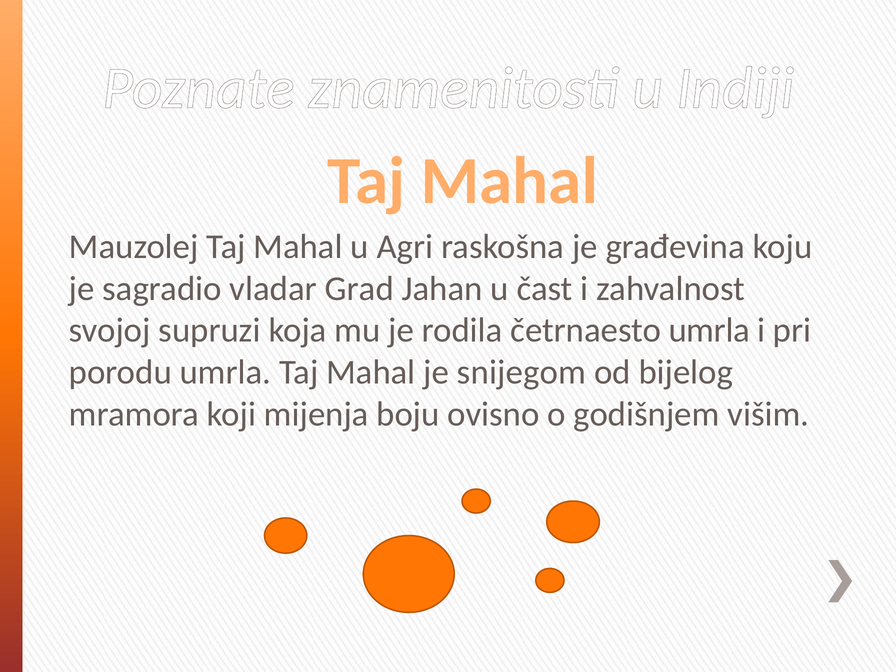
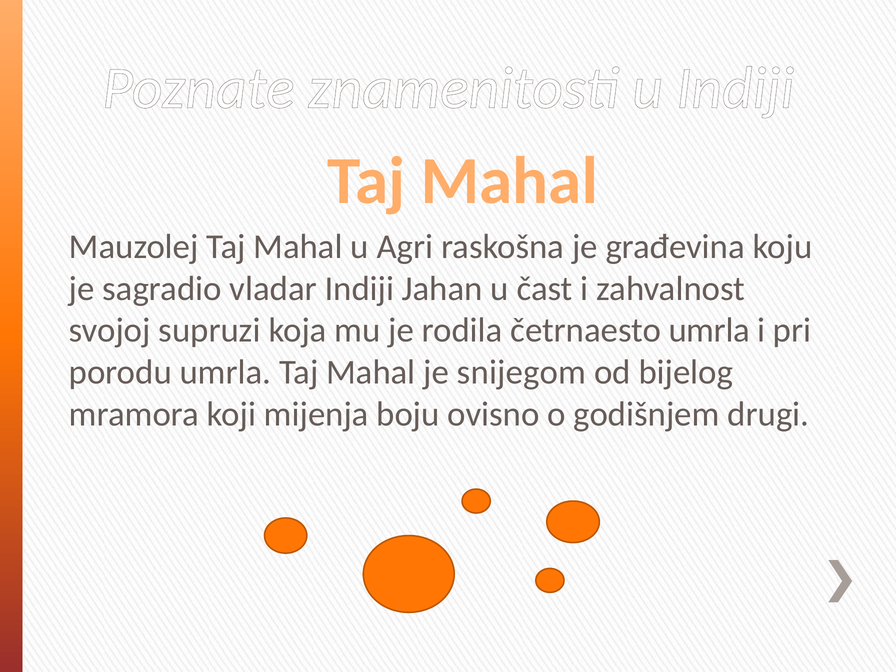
vladar Grad: Grad -> Indiji (359, 289)
višim: višim -> drugi (768, 414)
